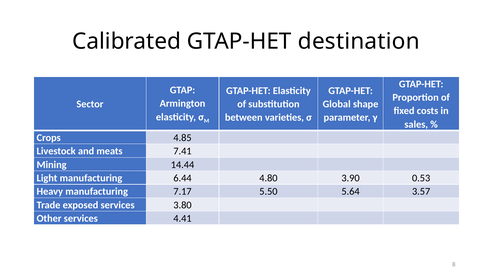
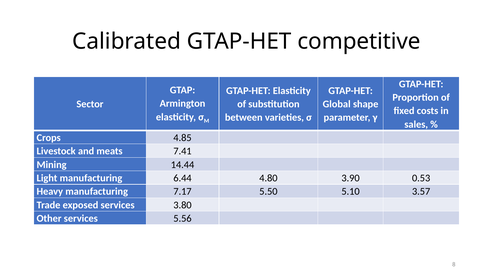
destination: destination -> competitive (359, 41)
5.64: 5.64 -> 5.10 (351, 192)
4.41: 4.41 -> 5.56 (183, 219)
